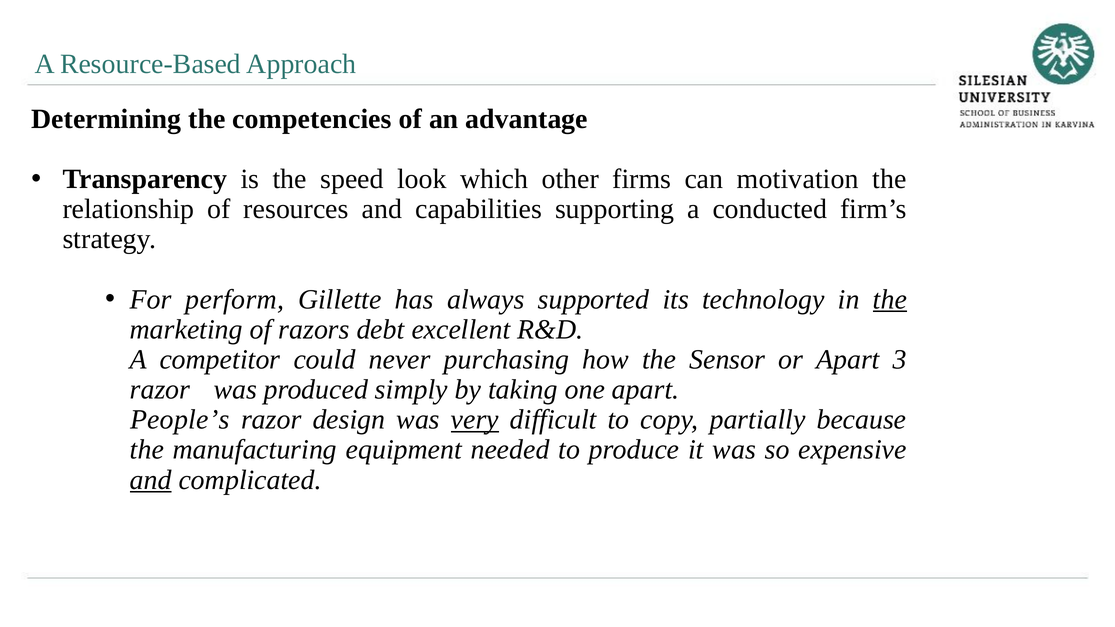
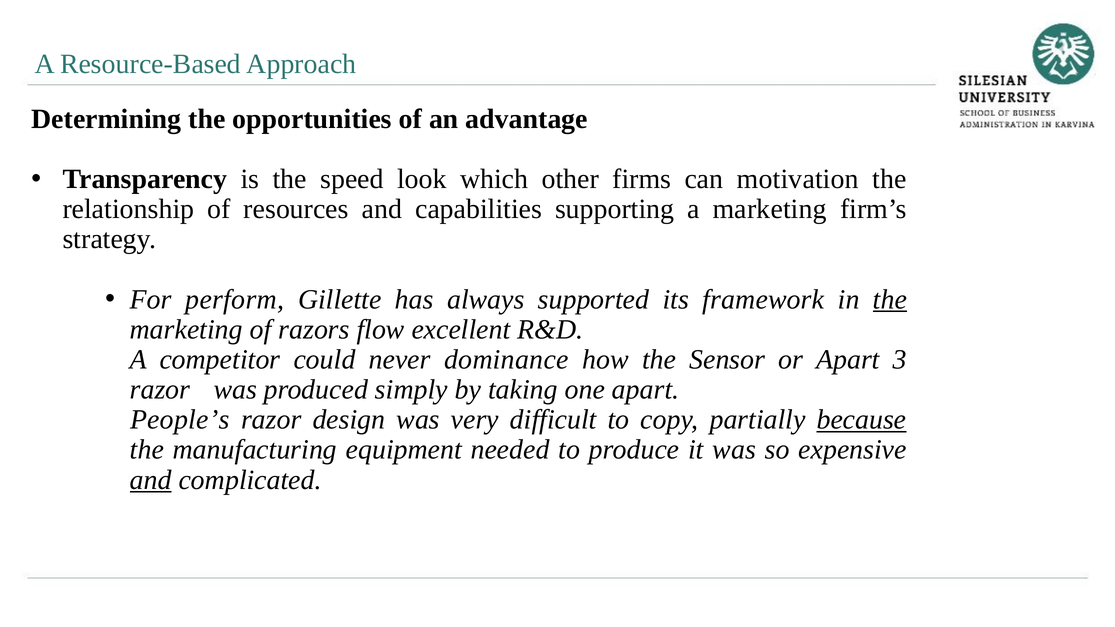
competencies: competencies -> opportunities (312, 119)
a conducted: conducted -> marketing (770, 209)
technology: technology -> framework (763, 299)
debt: debt -> flow (381, 330)
purchasing: purchasing -> dominance (506, 360)
very underline: present -> none (475, 420)
because underline: none -> present (861, 420)
